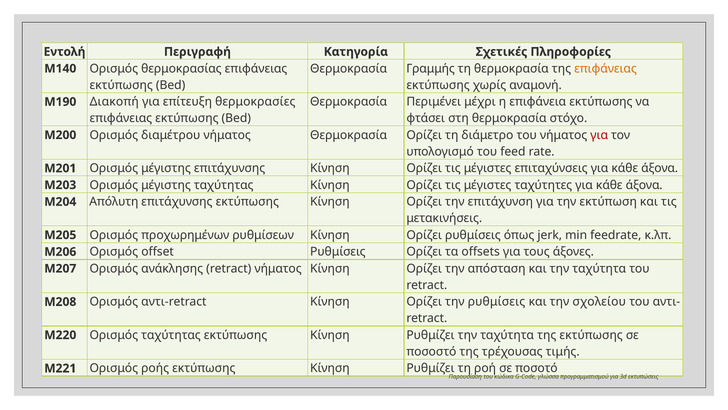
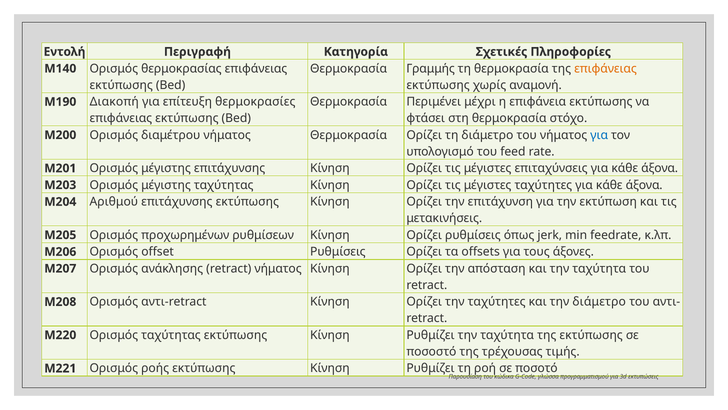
για colour: red -> blue (599, 135)
Απόλυτη: Απόλυτη -> Αριθμού (114, 202)
την ρυθμίσεις: ρυθμίσεις -> ταχύτητες (497, 301)
την σχολείου: σχολείου -> διάμετρο (599, 301)
